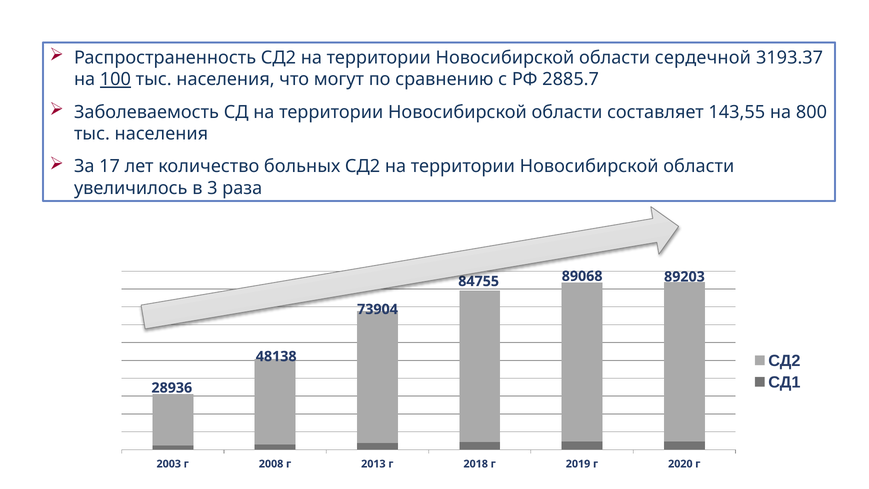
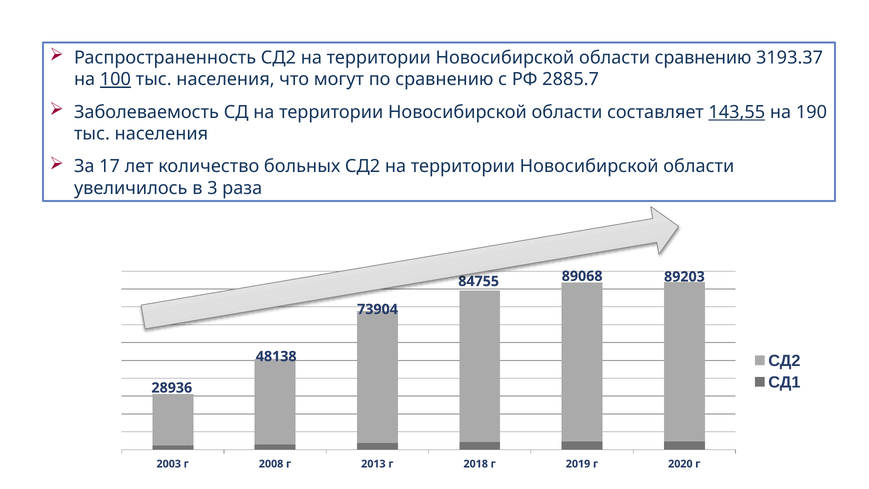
области сердечной: сердечной -> сравнению (703, 58)
143,55 underline: none -> present (737, 112)
800: 800 -> 190 (811, 112)
